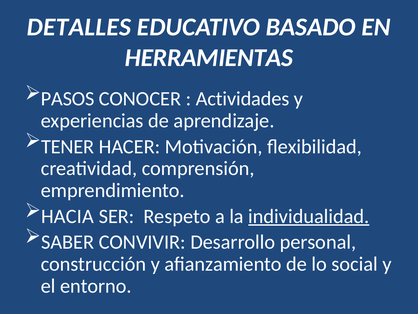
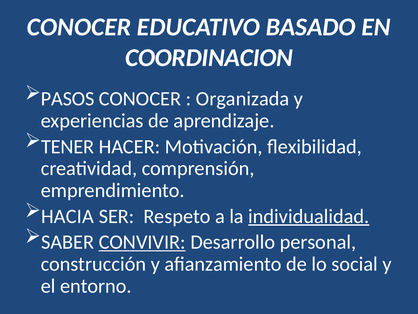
DETALLES: DETALLES -> CONOCER (79, 27)
HERRAMIENTAS: HERRAMIENTAS -> COORDINACION (209, 58)
Actividades: Actividades -> Organizada (243, 99)
CONVIVIR underline: none -> present (142, 242)
